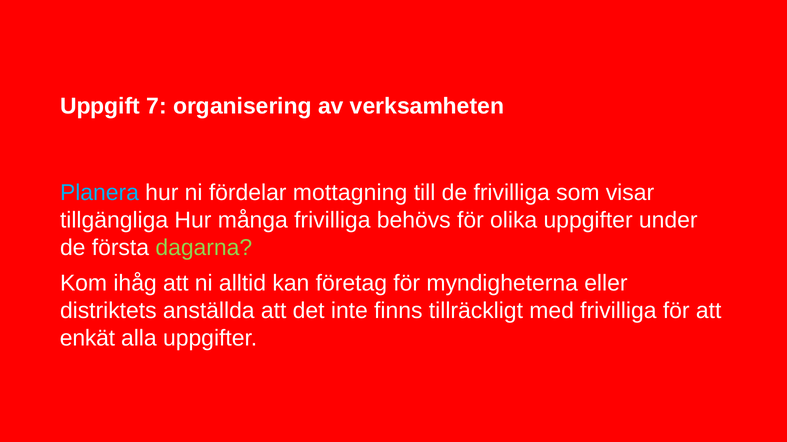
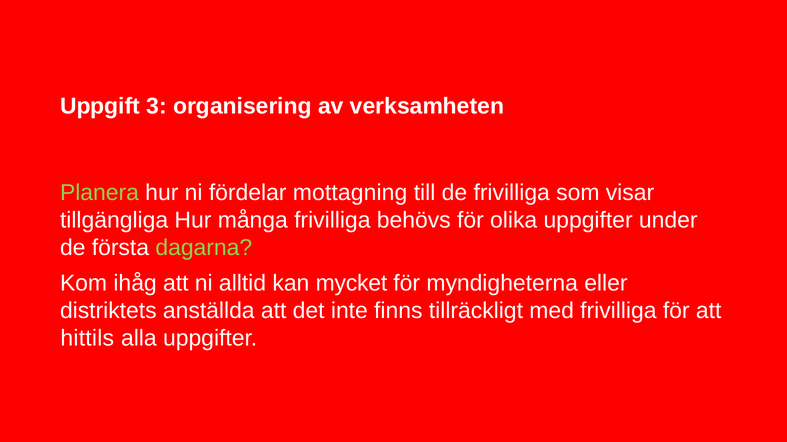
7: 7 -> 3 (157, 106)
Planera colour: light blue -> light green (99, 193)
företag: företag -> mycket (351, 284)
enkät: enkät -> hittils (87, 339)
